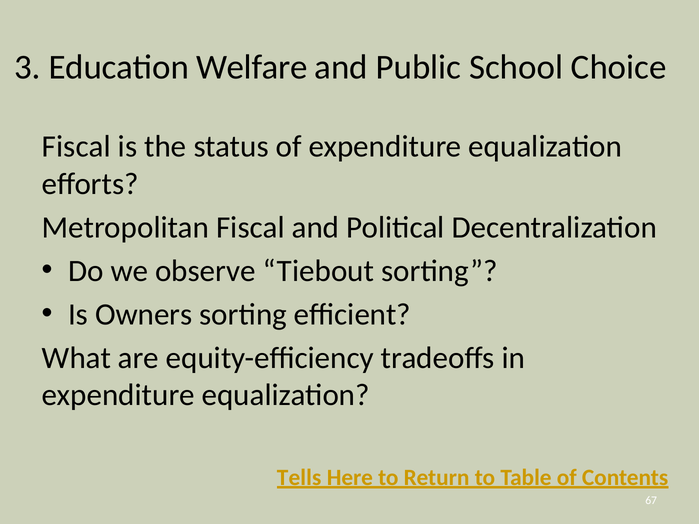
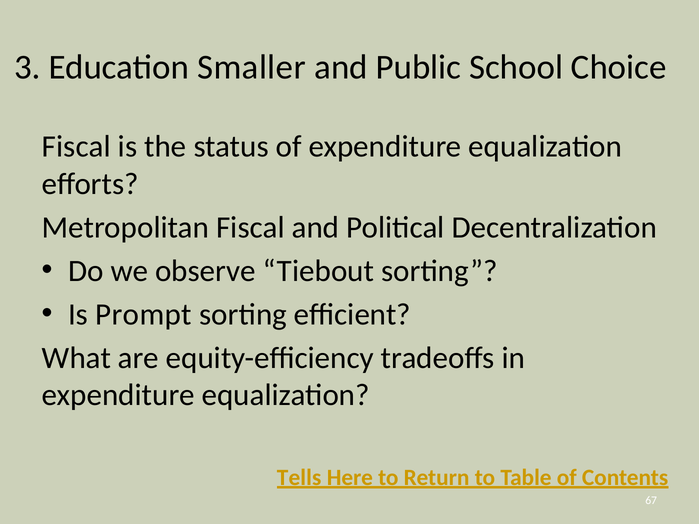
Welfare: Welfare -> Smaller (252, 67)
Owners: Owners -> Prompt (144, 314)
